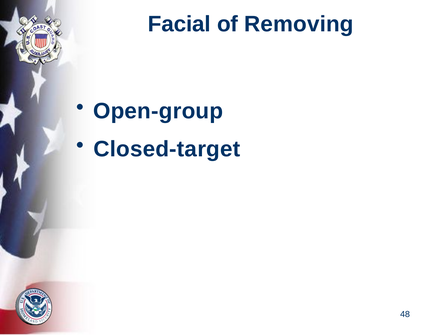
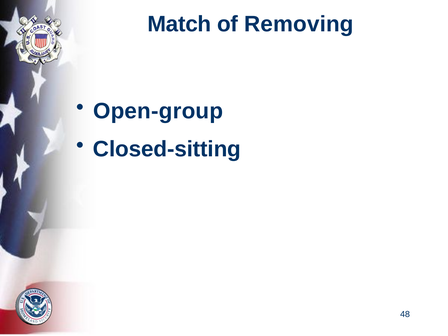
Facial: Facial -> Match (179, 24)
Closed-target: Closed-target -> Closed-sitting (167, 149)
